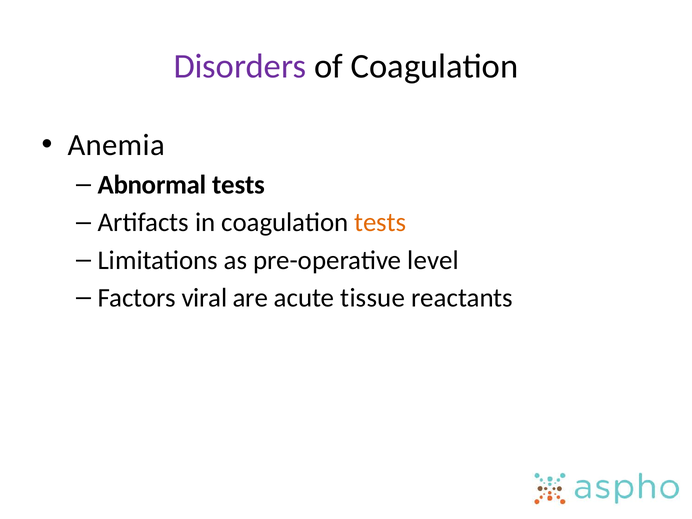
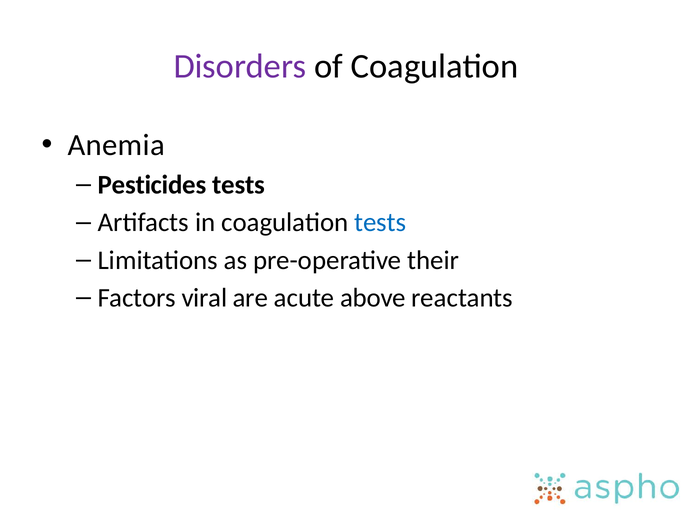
Abnormal: Abnormal -> Pesticides (152, 185)
tests colour: orange -> blue (380, 223)
level: level -> their (433, 260)
tissue: tissue -> above (373, 298)
